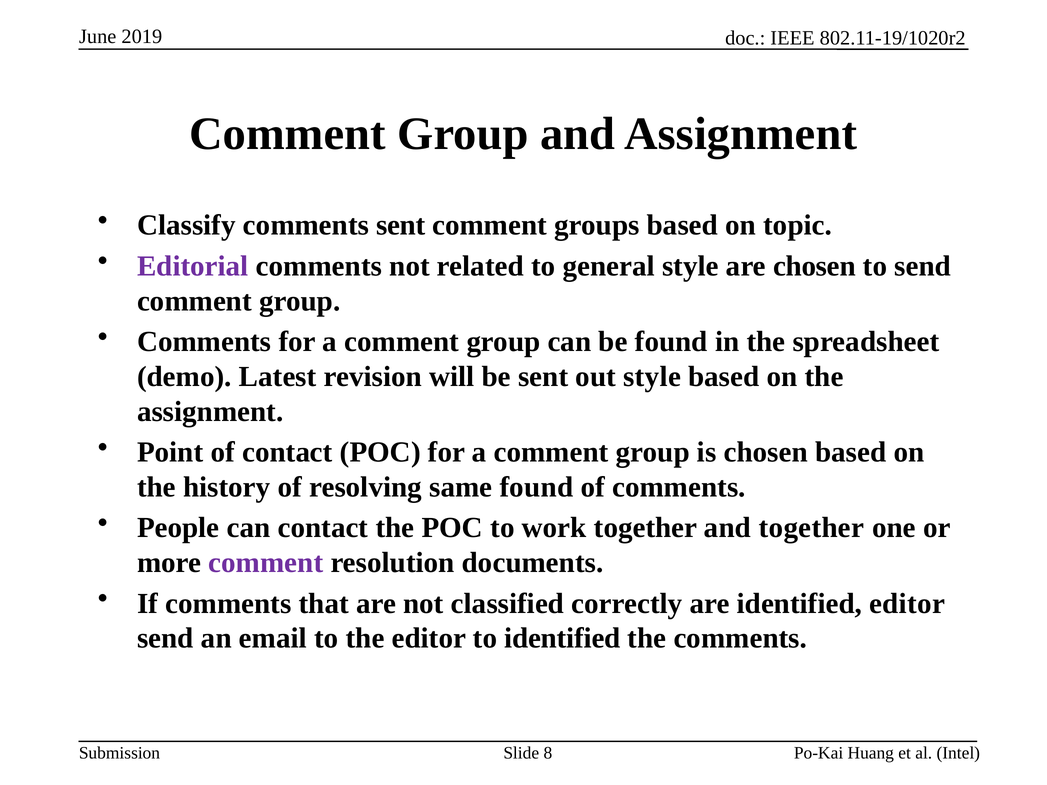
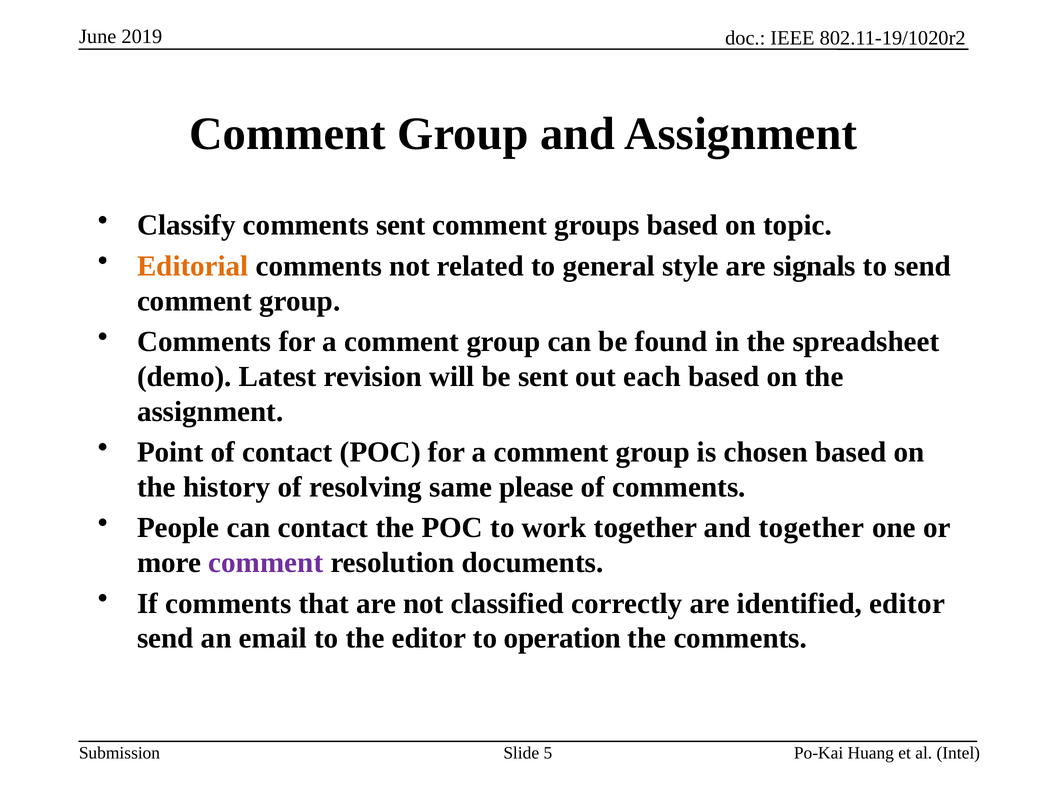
Editorial colour: purple -> orange (193, 266)
are chosen: chosen -> signals (814, 266)
out style: style -> each (652, 377)
same found: found -> please (537, 487)
to identified: identified -> operation (562, 639)
8: 8 -> 5 (548, 753)
